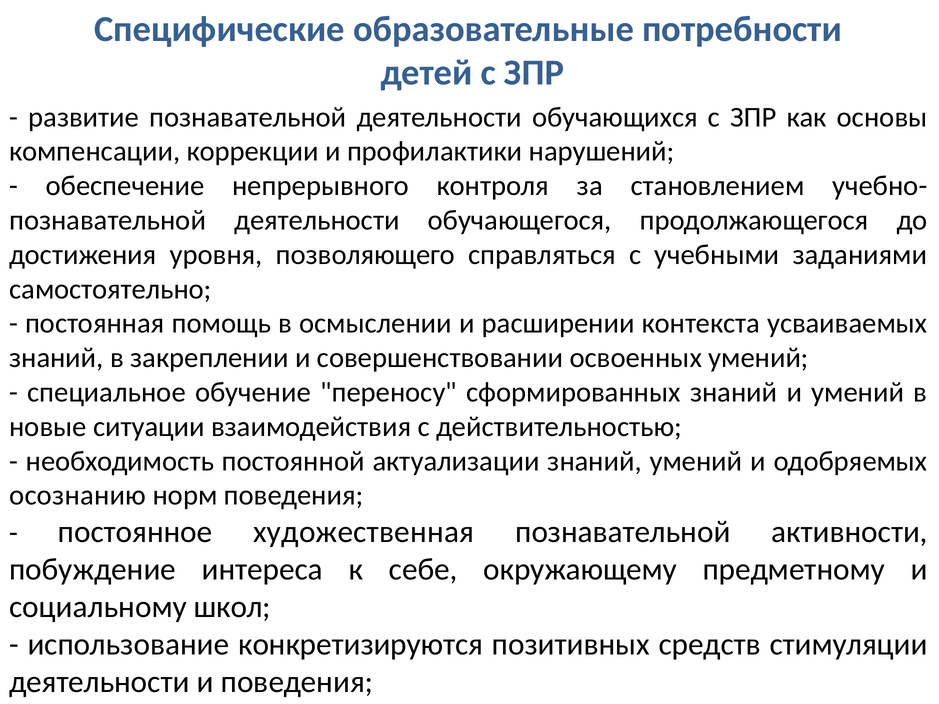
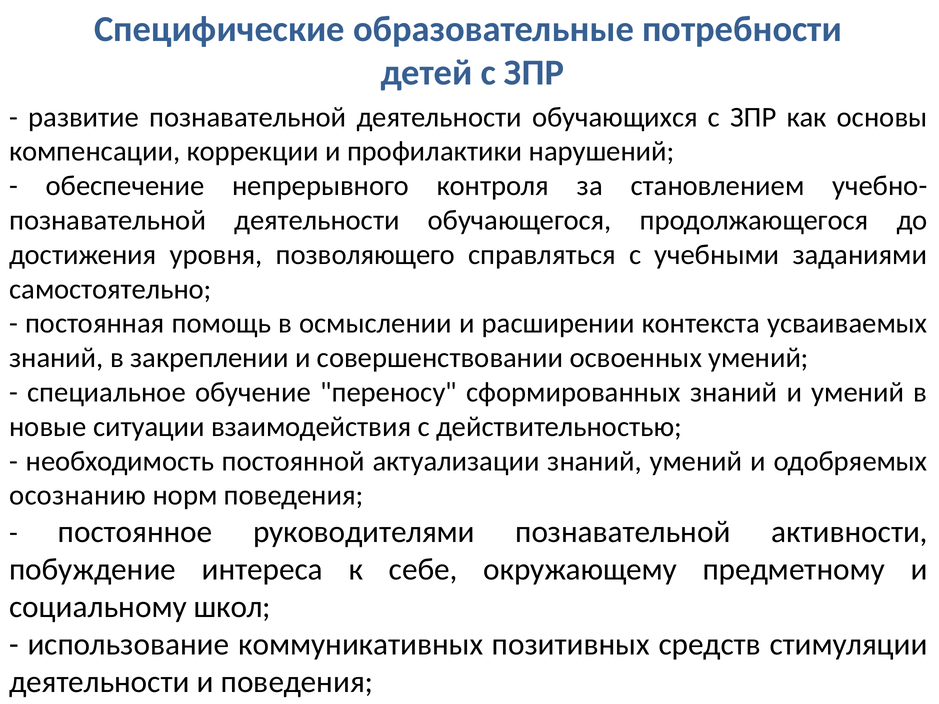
художественная: художественная -> руководителями (364, 532)
конкретизируются: конкретизируются -> коммуникативных (361, 645)
